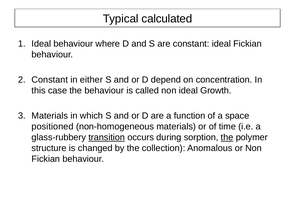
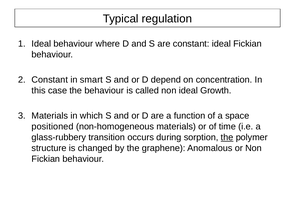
calculated: calculated -> regulation (167, 19)
either: either -> smart (91, 80)
transition underline: present -> none (107, 138)
collection: collection -> graphene (164, 148)
